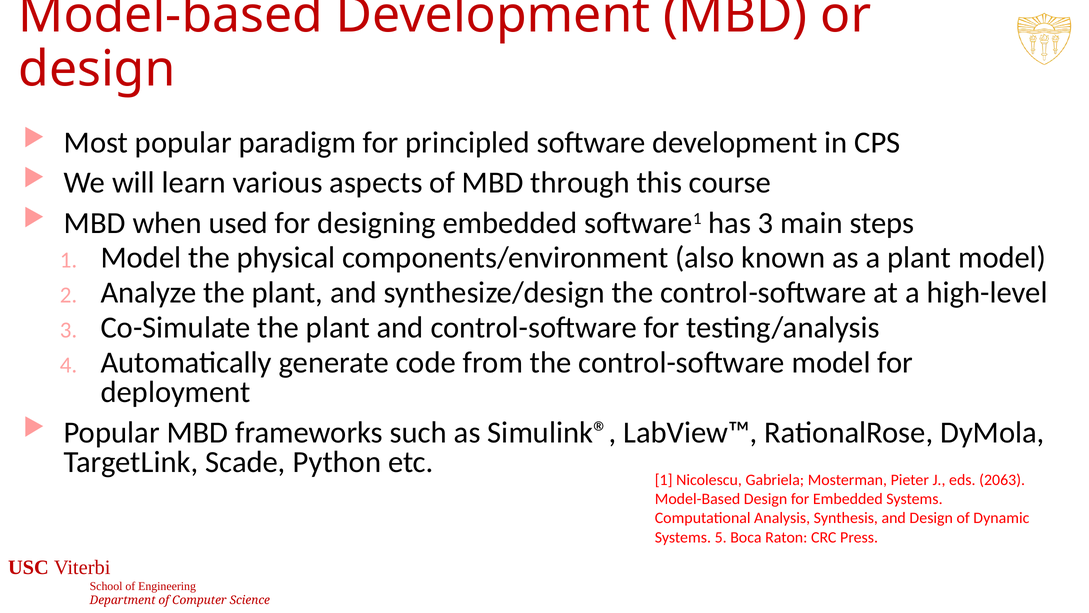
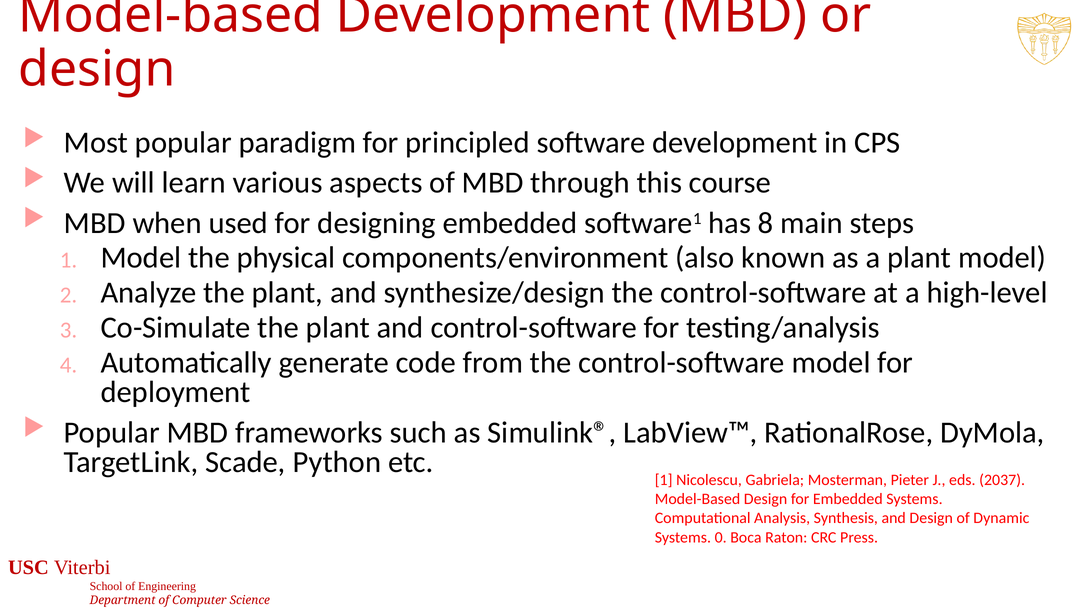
has 3: 3 -> 8 (766, 223)
2063: 2063 -> 2037 (1002, 480)
5: 5 -> 0 (721, 537)
